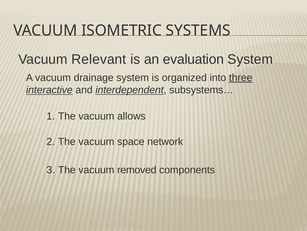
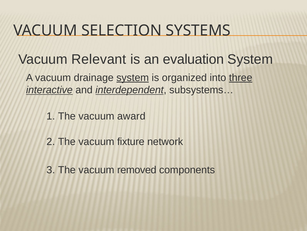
ISOMETRIC: ISOMETRIC -> SELECTION (122, 30)
system underline: none -> present (133, 77)
allows: allows -> award (131, 116)
space: space -> fixture (131, 141)
